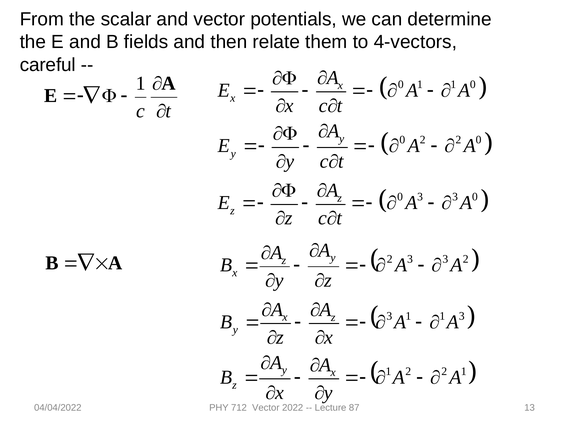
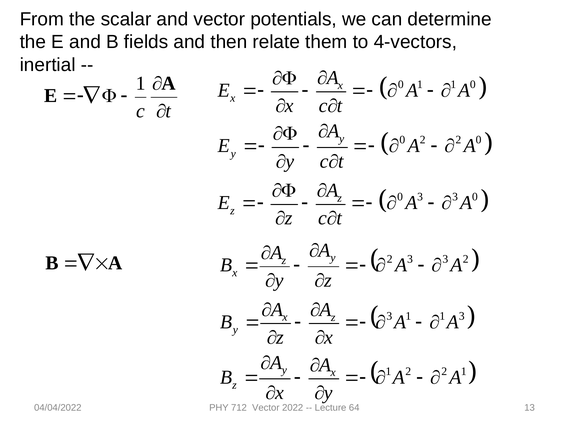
careful: careful -> inertial (48, 65)
87: 87 -> 64 (354, 408)
